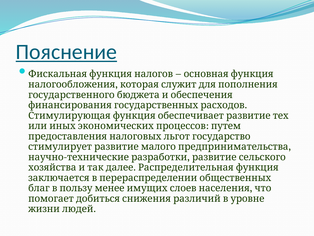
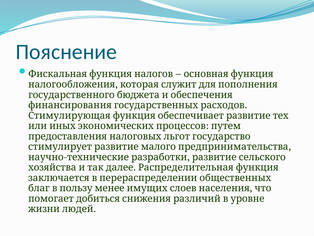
Пояснение underline: present -> none (66, 52)
